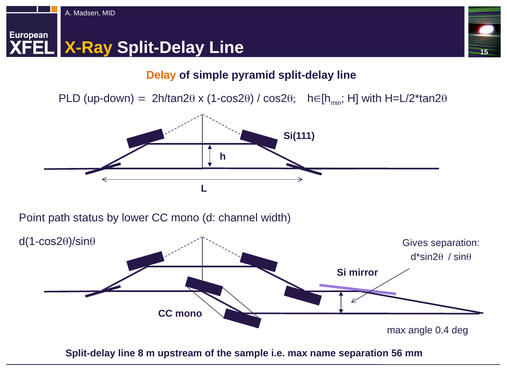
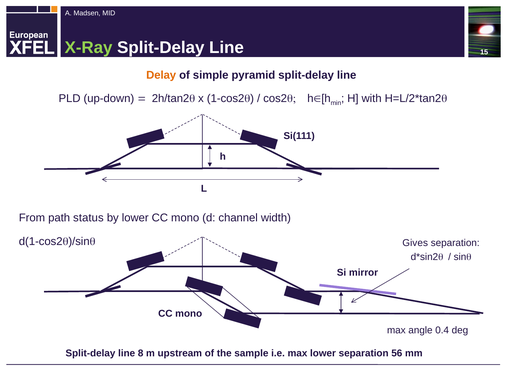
X-Ray colour: yellow -> light green (89, 48)
Point: Point -> From (32, 218)
max name: name -> lower (323, 354)
